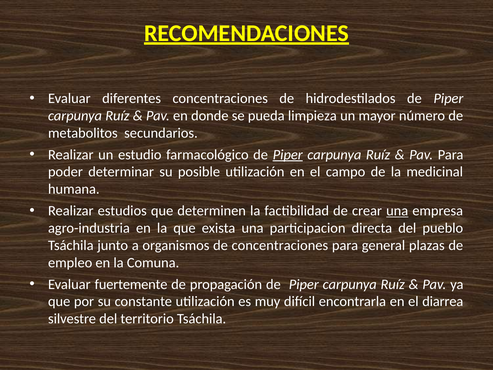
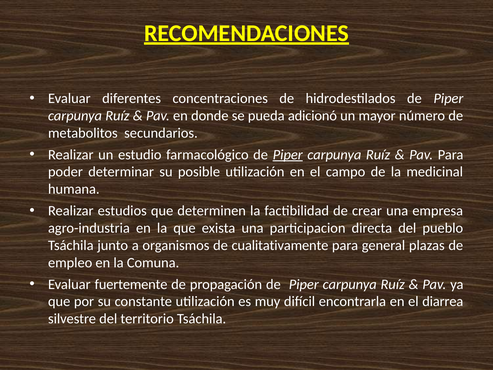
limpieza: limpieza -> adicionó (312, 116)
una underline: present -> none (397, 211)
de concentraciones: concentraciones -> cualitativamente (280, 245)
